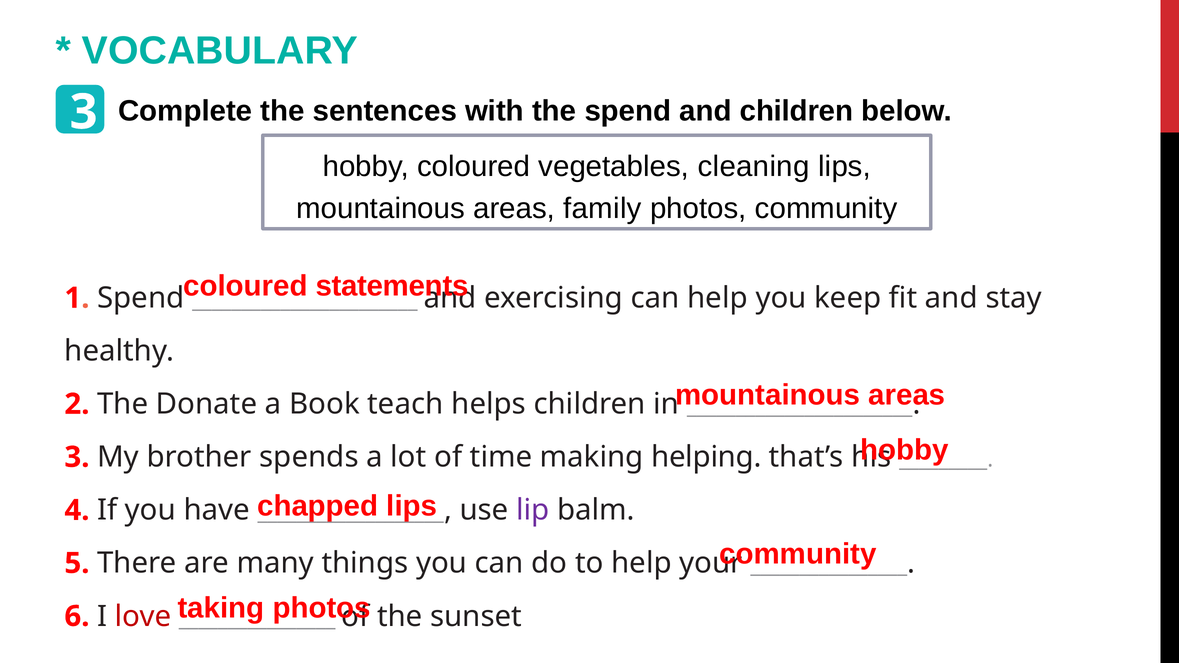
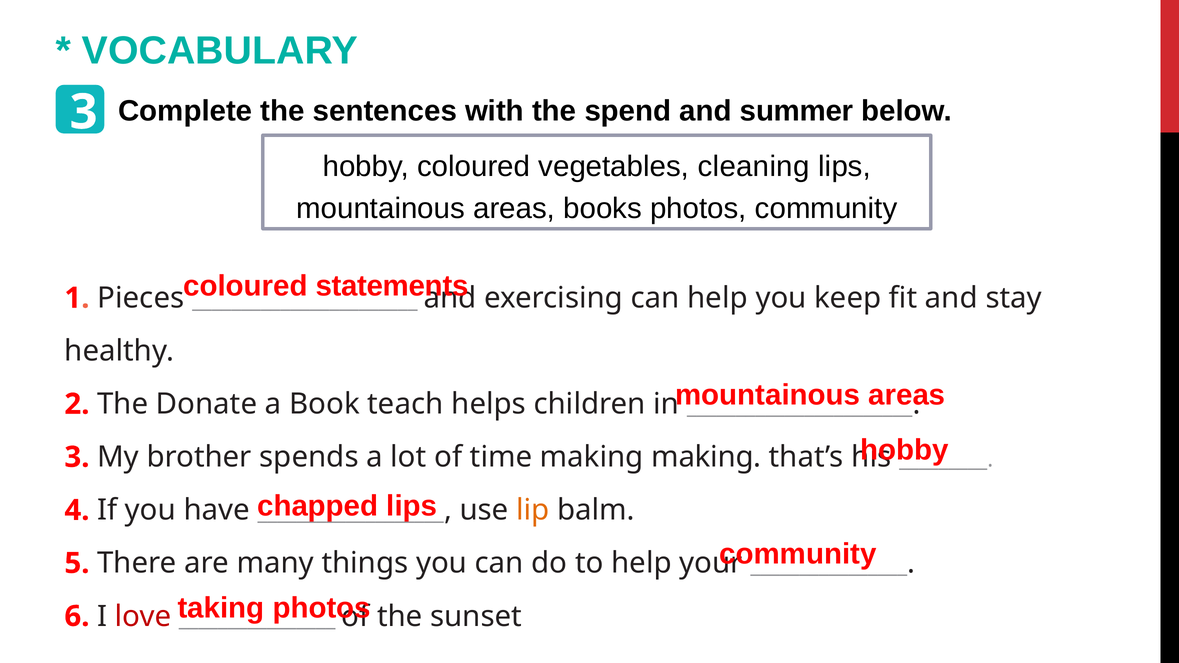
and children: children -> summer (797, 111)
family: family -> books (603, 209)
1 Spend: Spend -> Pieces (141, 298)
making helping: helping -> making (706, 457)
lip colour: purple -> orange (533, 510)
